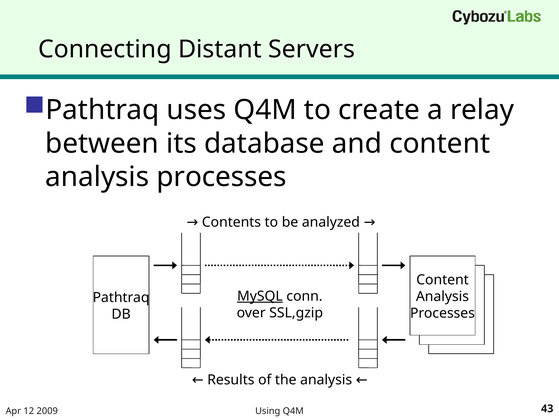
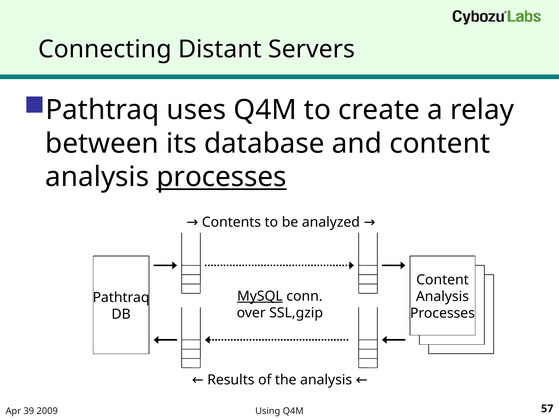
processes underline: none -> present (222, 177)
12: 12 -> 39 (29, 411)
43: 43 -> 57 (547, 409)
